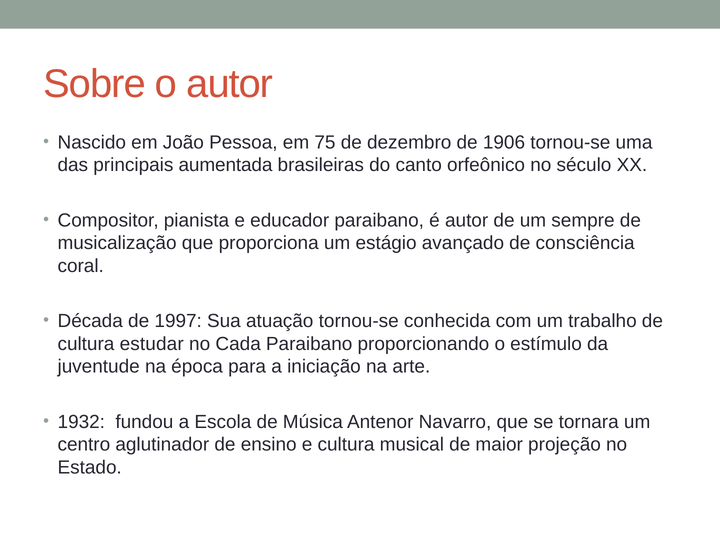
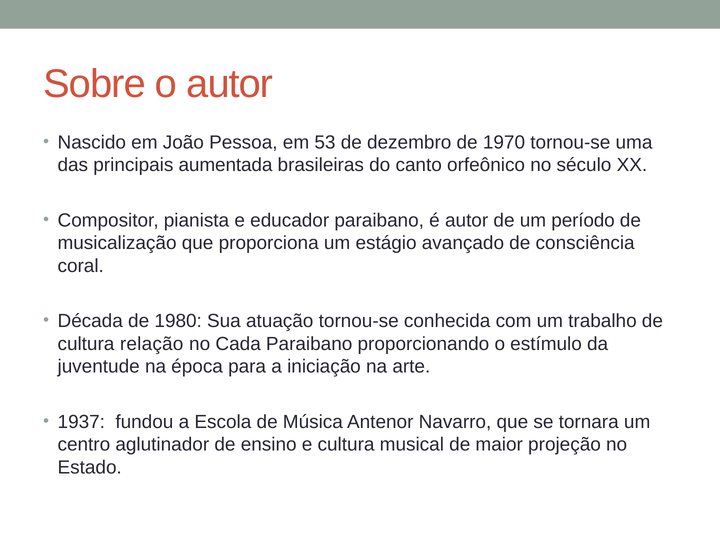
75: 75 -> 53 (325, 142)
1906: 1906 -> 1970 (504, 142)
sempre: sempre -> período (583, 220)
1997: 1997 -> 1980 (178, 321)
estudar: estudar -> relação (152, 344)
1932: 1932 -> 1937 (81, 422)
